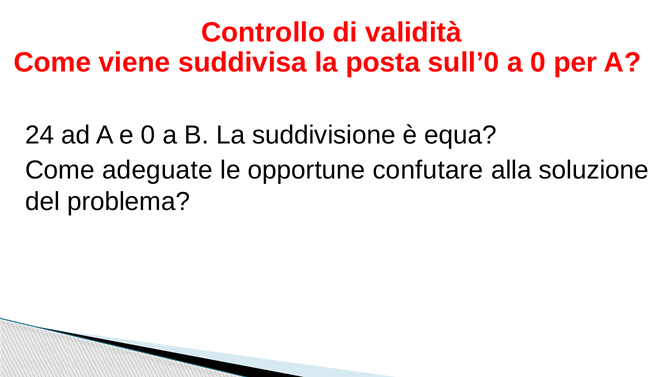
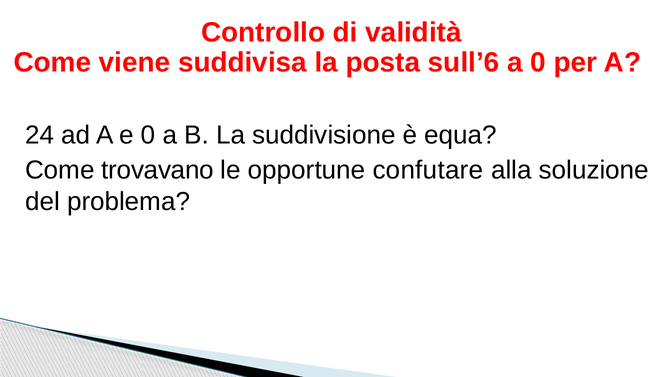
sull’0: sull’0 -> sull’6 (464, 63)
adeguate: adeguate -> trovavano (158, 171)
